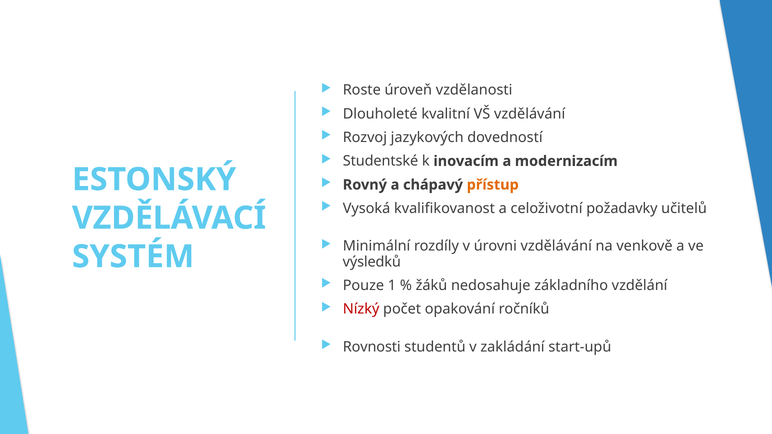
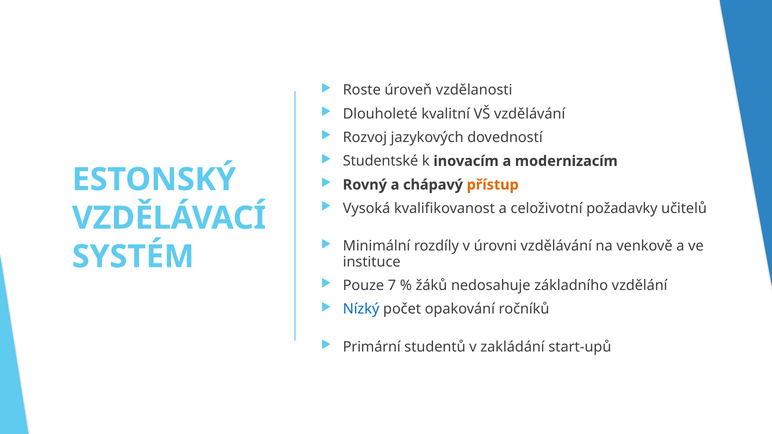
výsledků: výsledků -> instituce (372, 262)
1: 1 -> 7 (392, 286)
Nízký colour: red -> blue (361, 309)
Rovnosti: Rovnosti -> Primární (372, 347)
